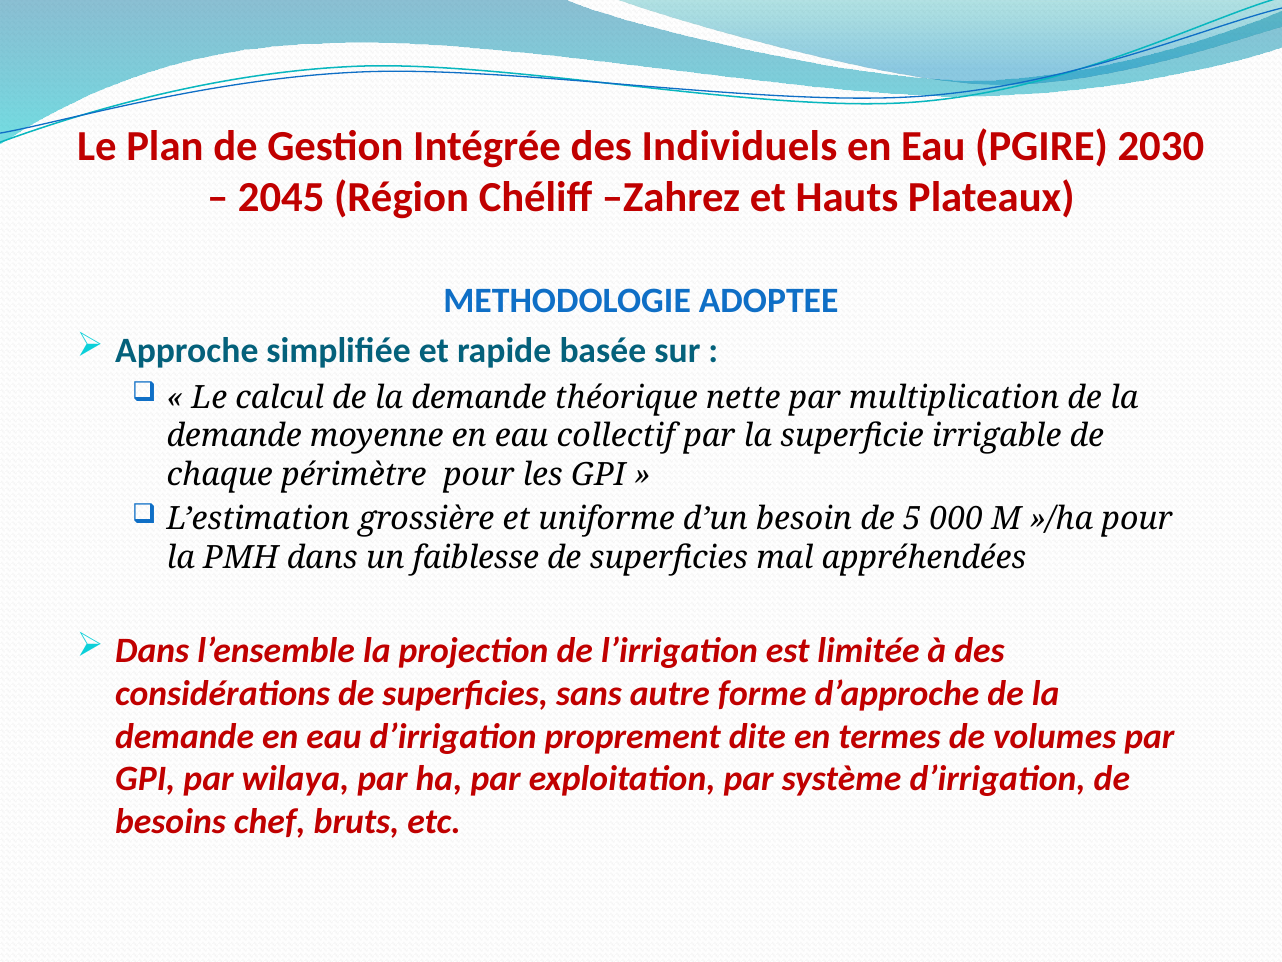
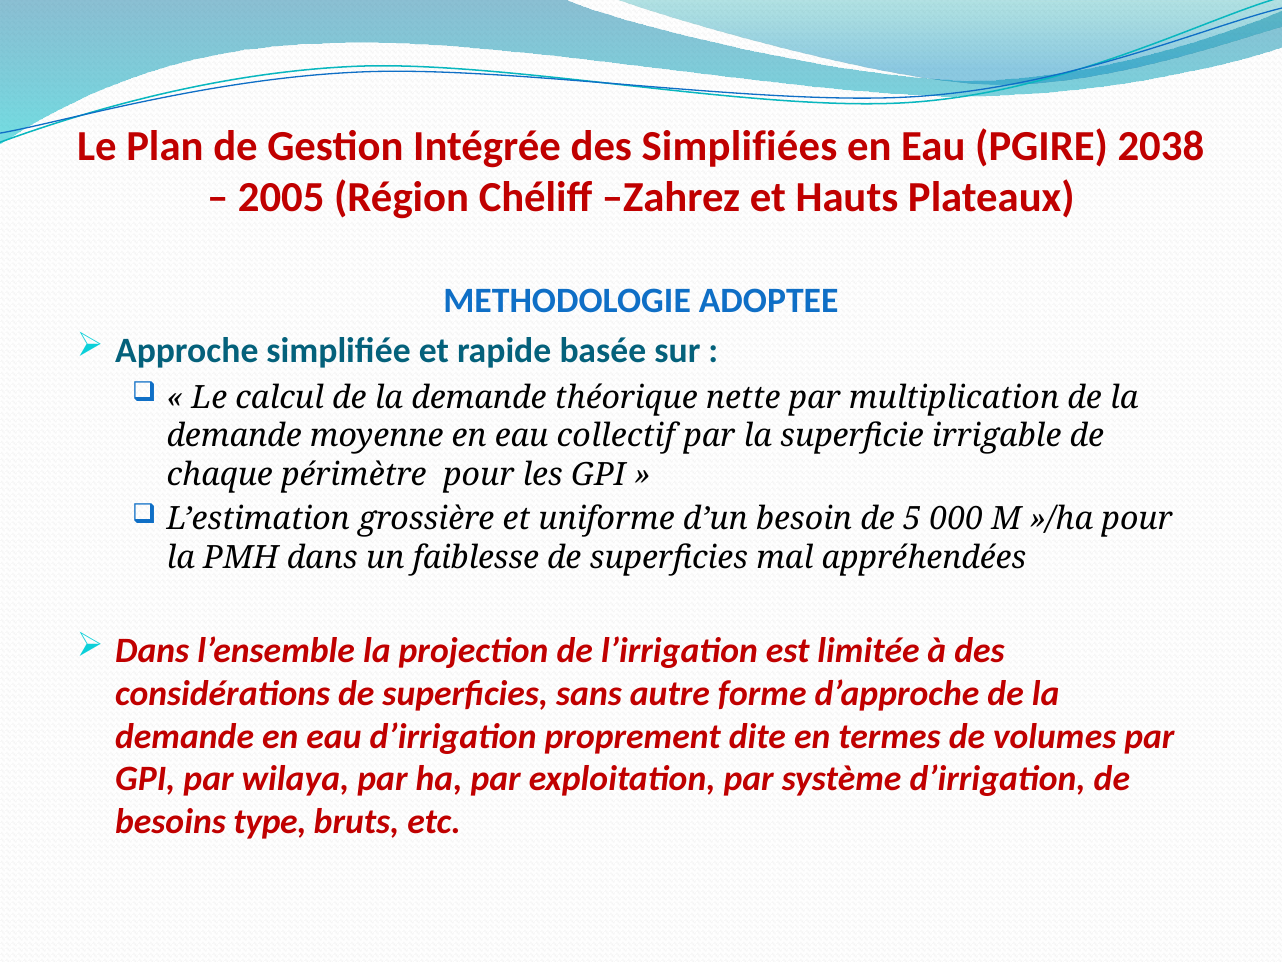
Individuels: Individuels -> Simplifiées (739, 146)
2030: 2030 -> 2038 (1161, 146)
2045: 2045 -> 2005 (281, 198)
chef: chef -> type (270, 821)
